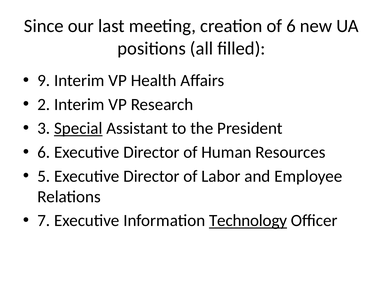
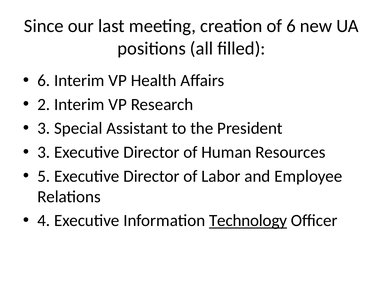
9: 9 -> 6 (44, 80)
Special underline: present -> none (78, 128)
6: 6 -> 3 (44, 152)
7: 7 -> 4 (44, 220)
